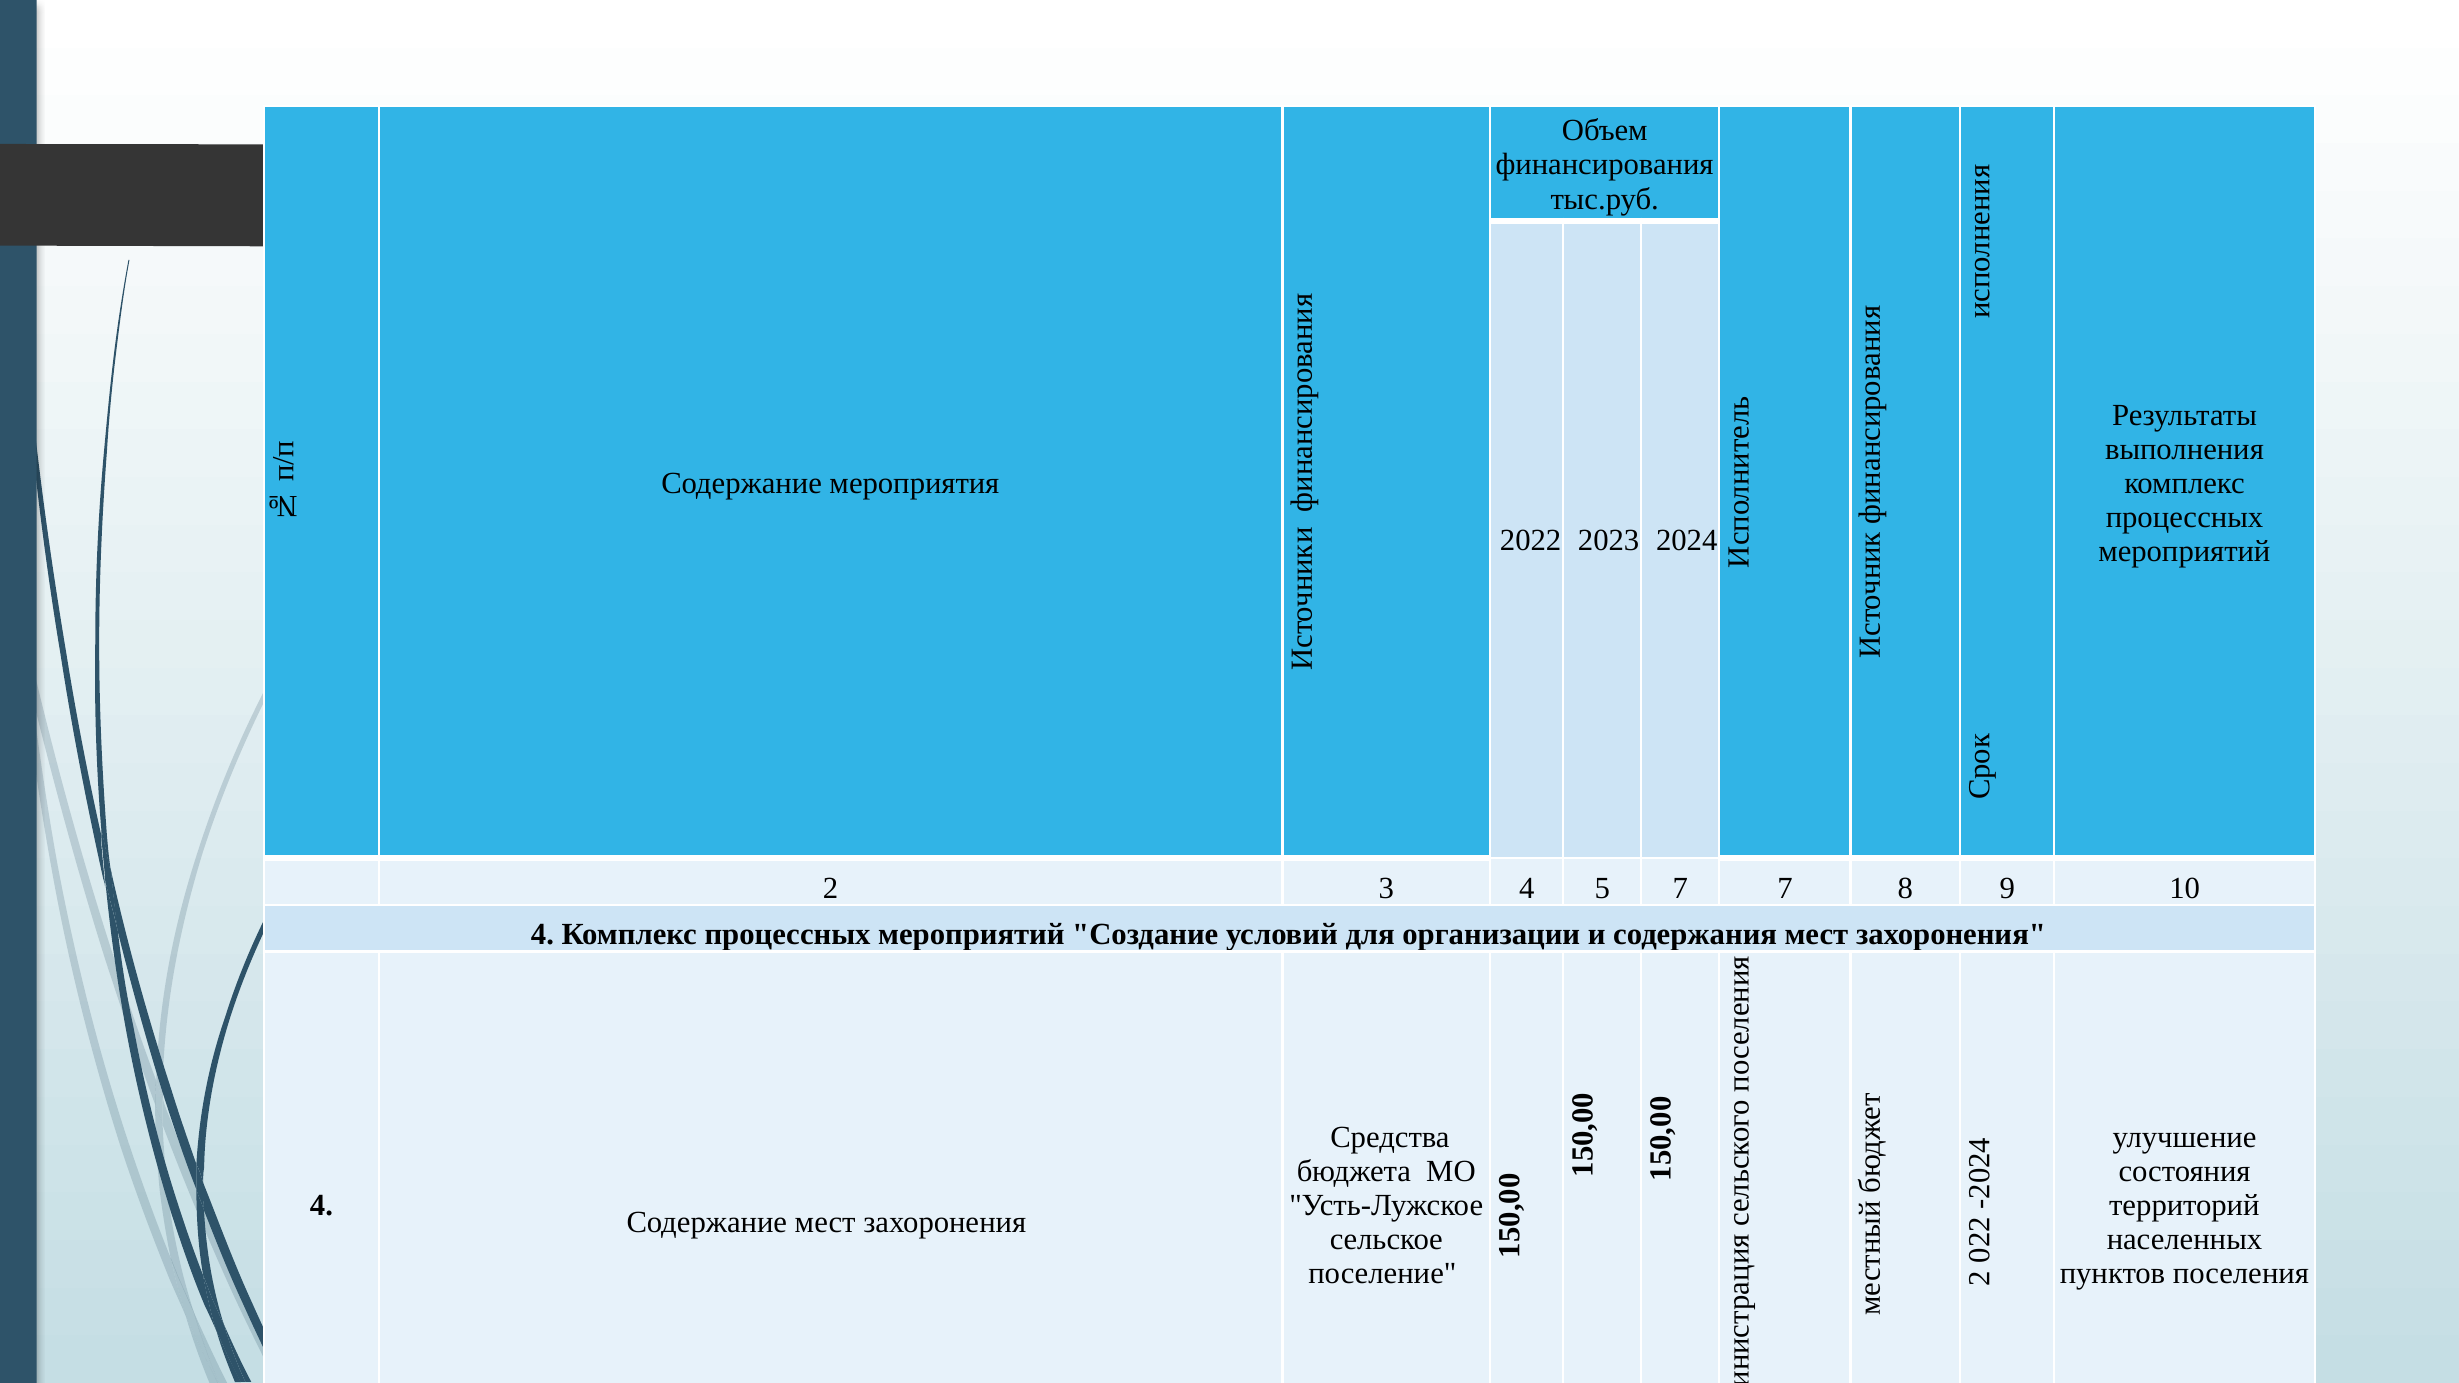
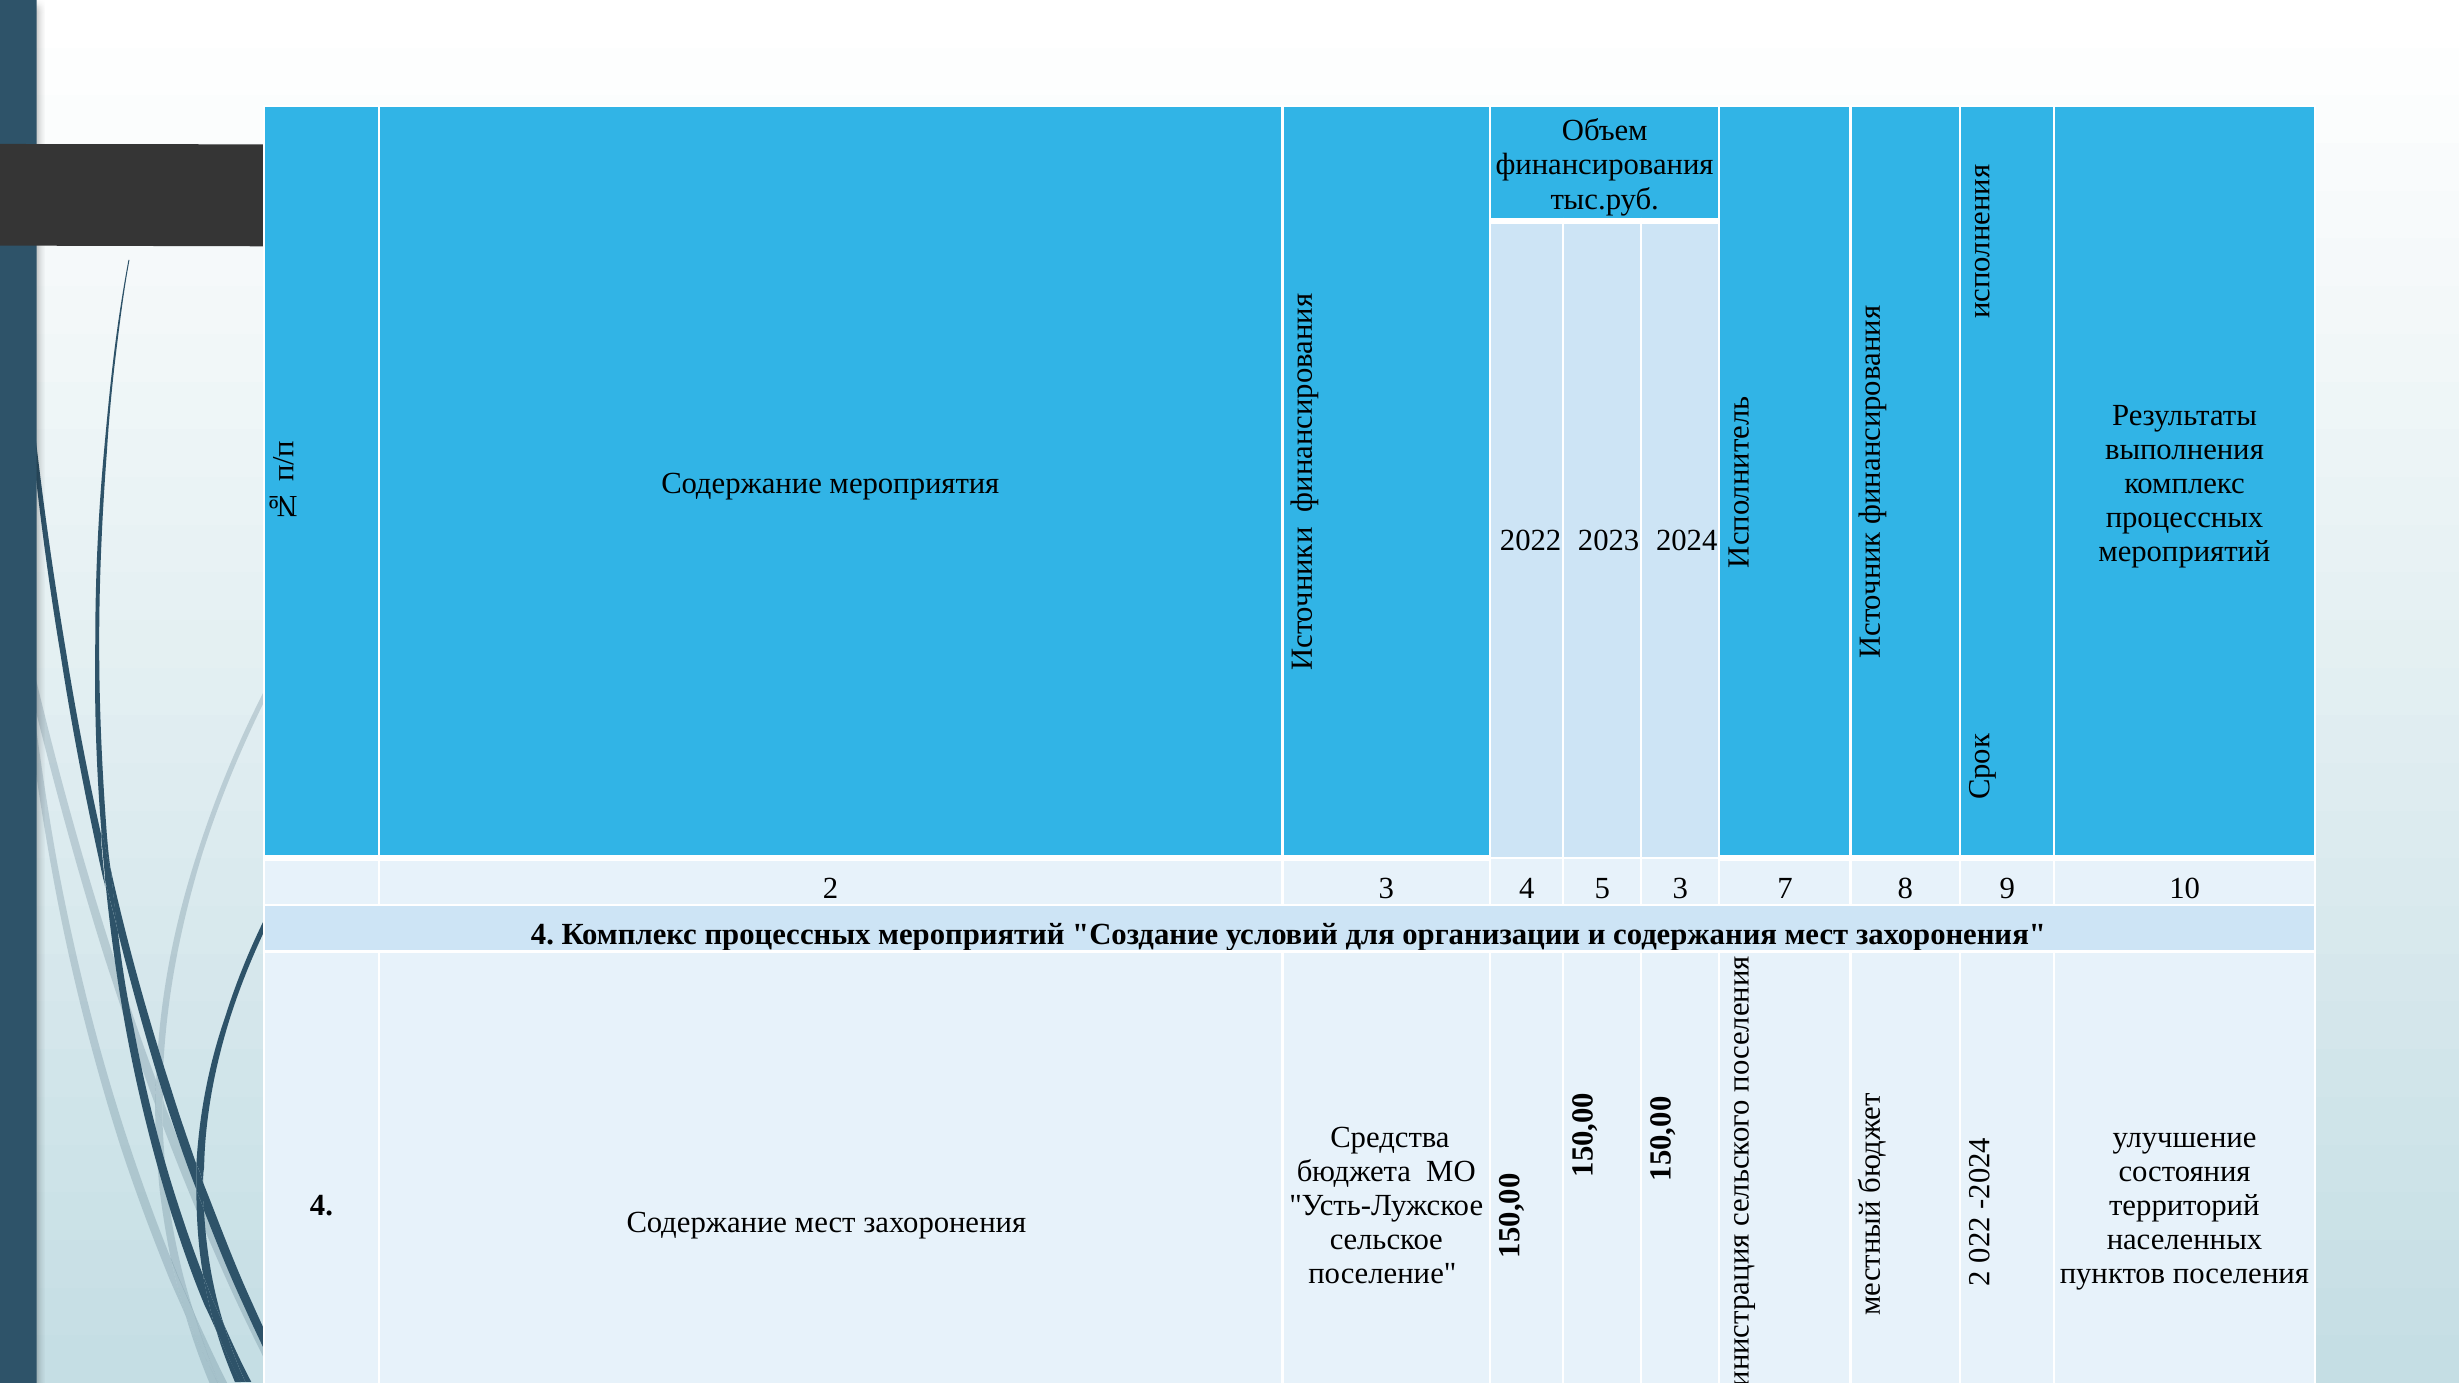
5 7: 7 -> 3 (1680, 888)
